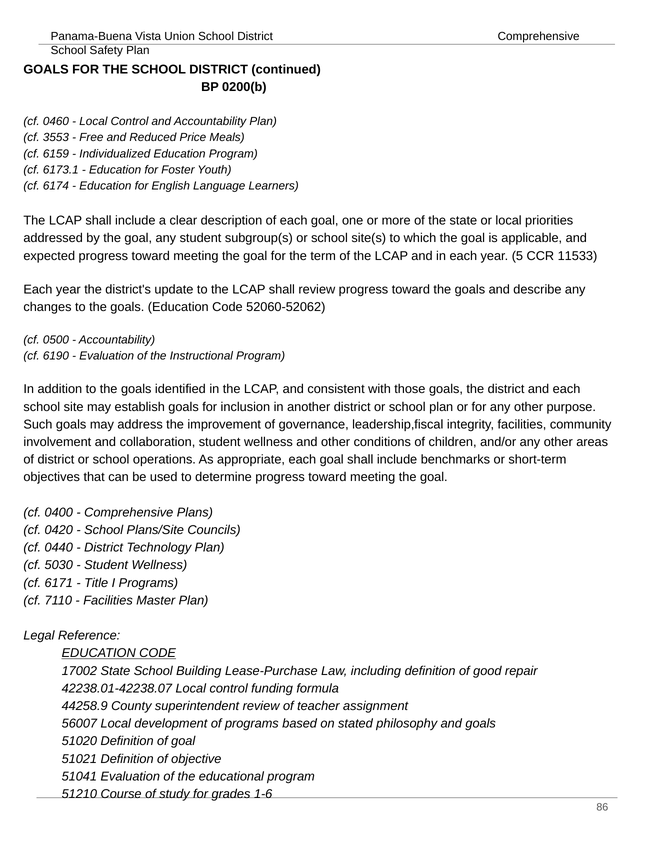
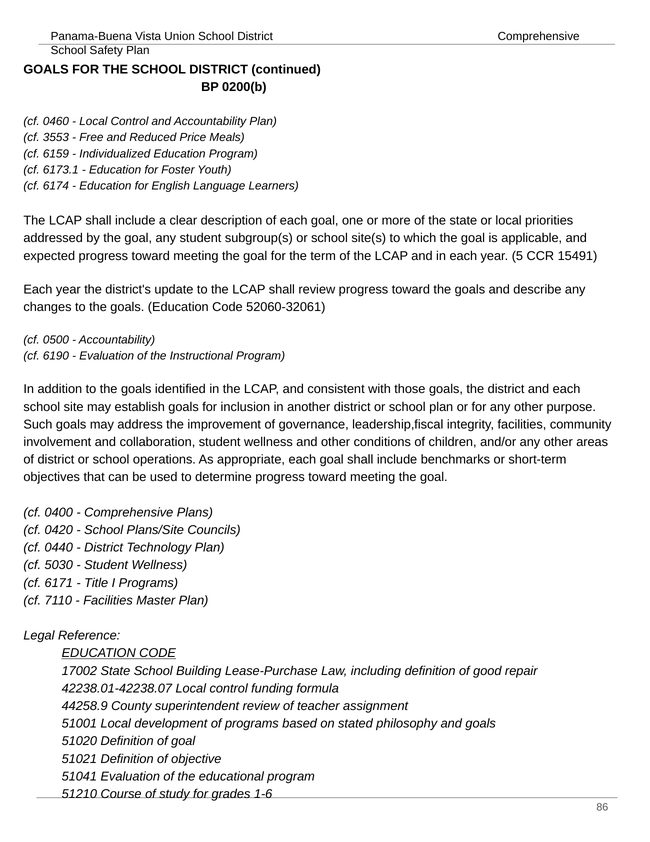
11533: 11533 -> 15491 (577, 256)
52060-52062: 52060-52062 -> 52060-32061 (286, 307)
56007: 56007 -> 51001 (79, 723)
